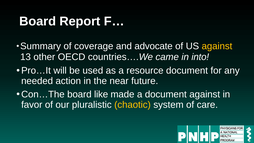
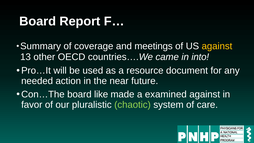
advocate: advocate -> meetings (154, 46)
a document: document -> examined (166, 94)
chaotic colour: yellow -> light green (133, 105)
